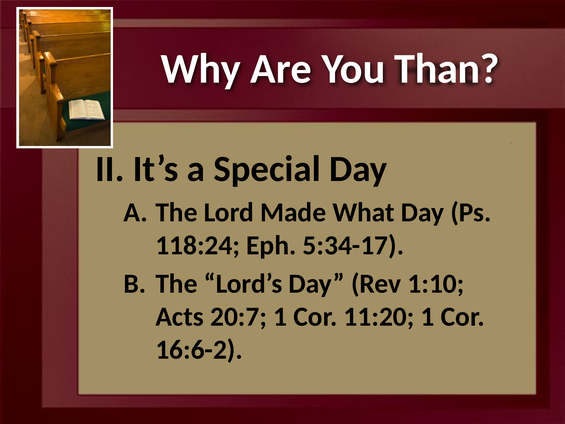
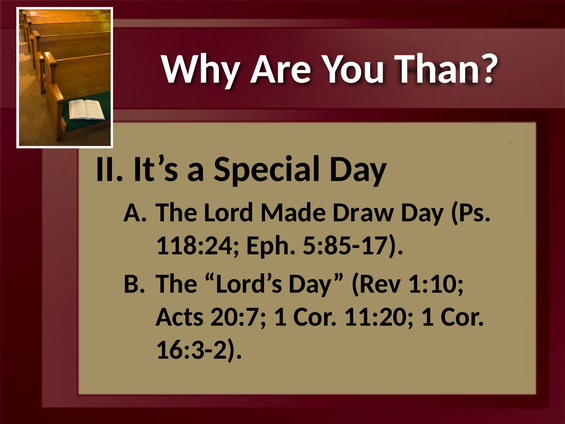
What: What -> Draw (363, 212)
5:34-17: 5:34-17 -> 5:85-17 (353, 245)
16:6-2: 16:6-2 -> 16:3-2 (199, 350)
